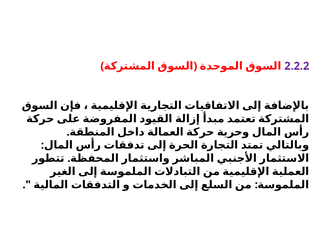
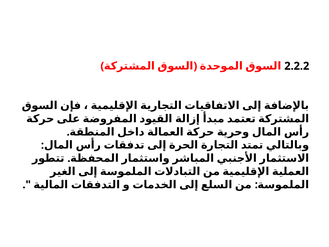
2.2.2 colour: purple -> black (297, 66)
